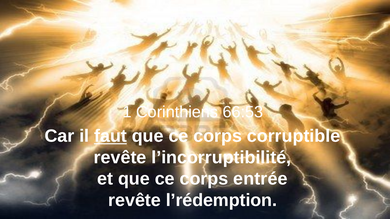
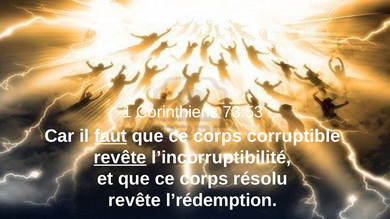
66:53: 66:53 -> 73:53 (243, 112)
revête underline: none -> present (120, 158)
entrée: entrée -> résolu (260, 179)
